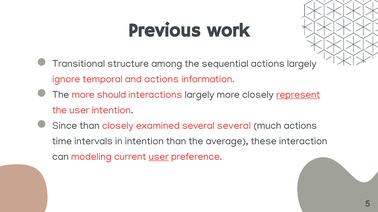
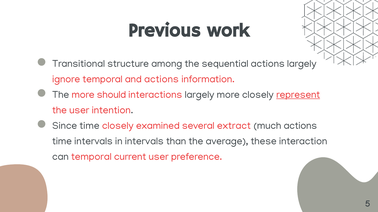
Since than: than -> time (89, 126)
several several: several -> extract (234, 126)
in intention: intention -> intervals (144, 141)
can modeling: modeling -> temporal (91, 157)
user underline: present -> none (159, 157)
